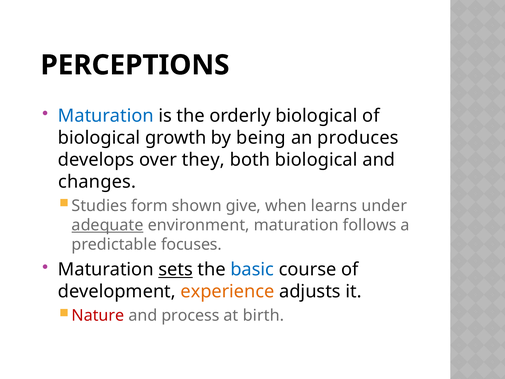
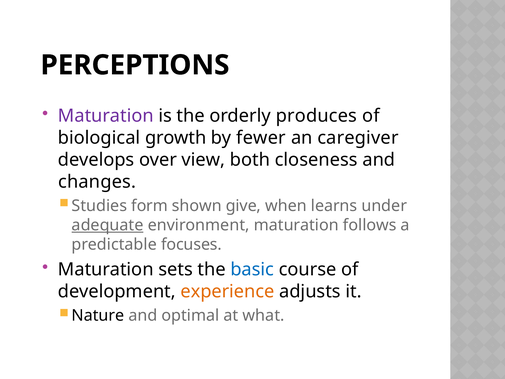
Maturation colour: blue -> purple (106, 116)
orderly biological: biological -> produces (316, 116)
being: being -> fewer (261, 138)
produces: produces -> caregiver (358, 138)
they: they -> view (203, 160)
both biological: biological -> closeness (316, 160)
sets underline: present -> none (176, 269)
Nature colour: red -> black (98, 315)
process: process -> optimal (190, 315)
birth: birth -> what (264, 315)
